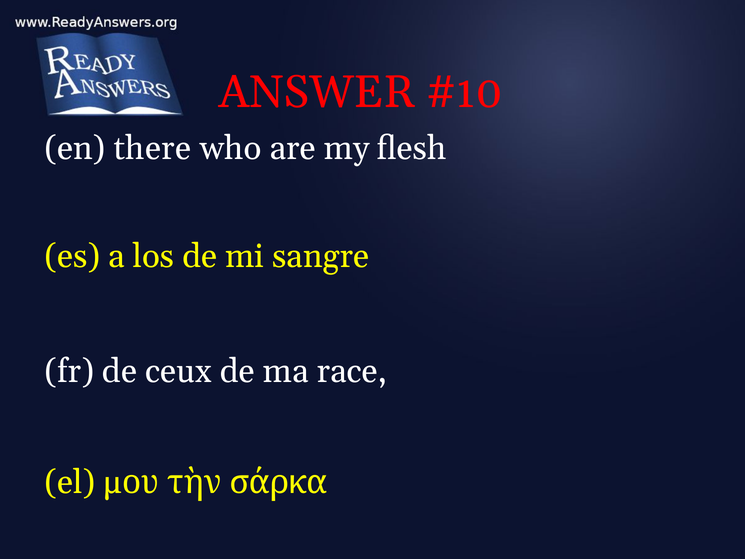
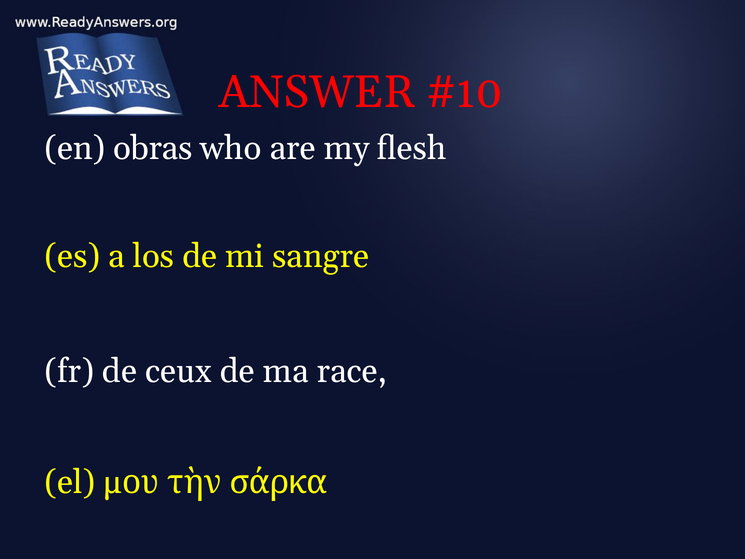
there: there -> obras (153, 148)
